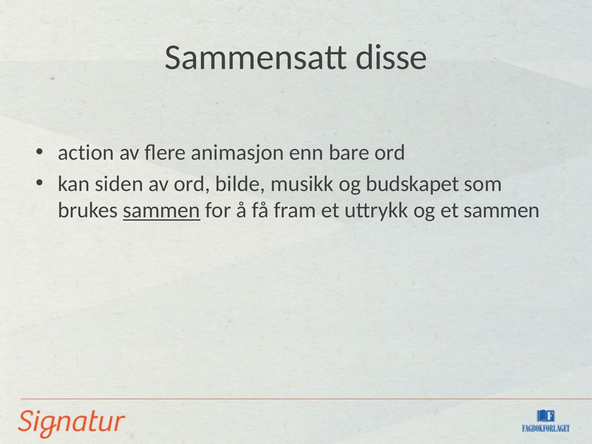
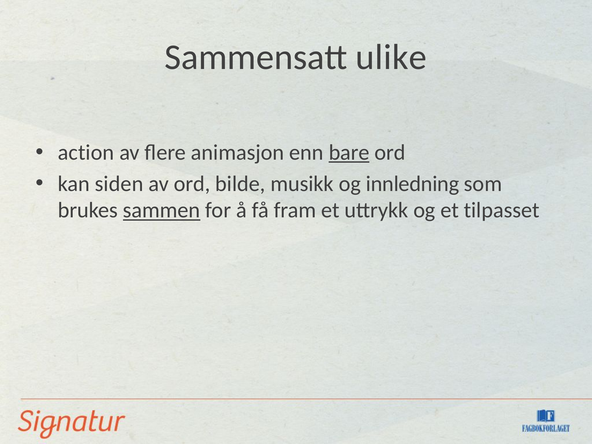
disse: disse -> ulike (391, 57)
bare underline: none -> present (349, 153)
budskapet: budskapet -> innledning (413, 184)
et sammen: sammen -> tilpasset (502, 210)
